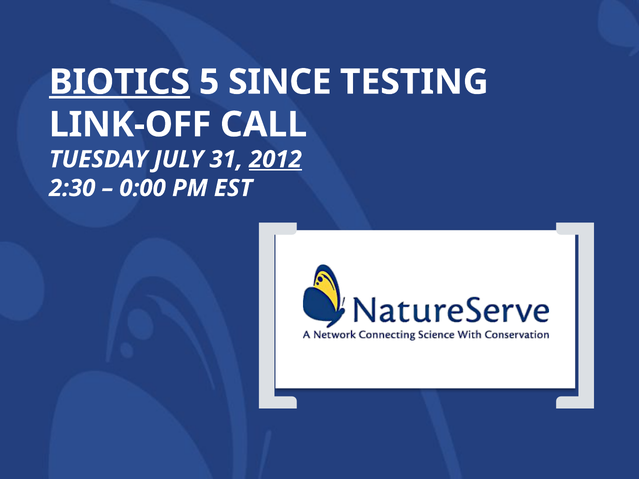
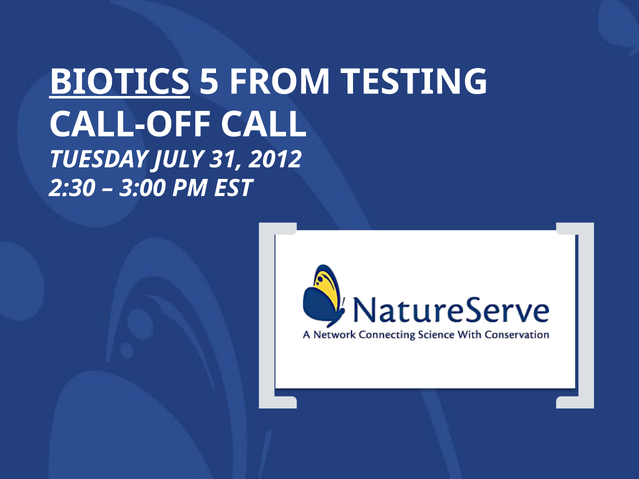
SINCE: SINCE -> FROM (280, 82)
LINK-OFF: LINK-OFF -> CALL-OFF (130, 125)
2012 underline: present -> none (275, 160)
0:00: 0:00 -> 3:00 (143, 188)
